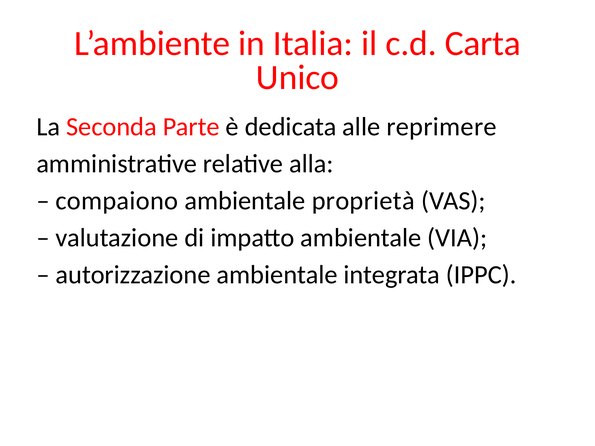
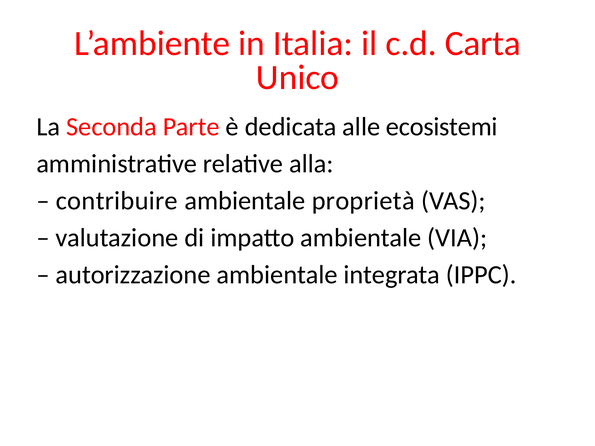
reprimere: reprimere -> ecosistemi (442, 127)
compaiono: compaiono -> contribuire (117, 201)
